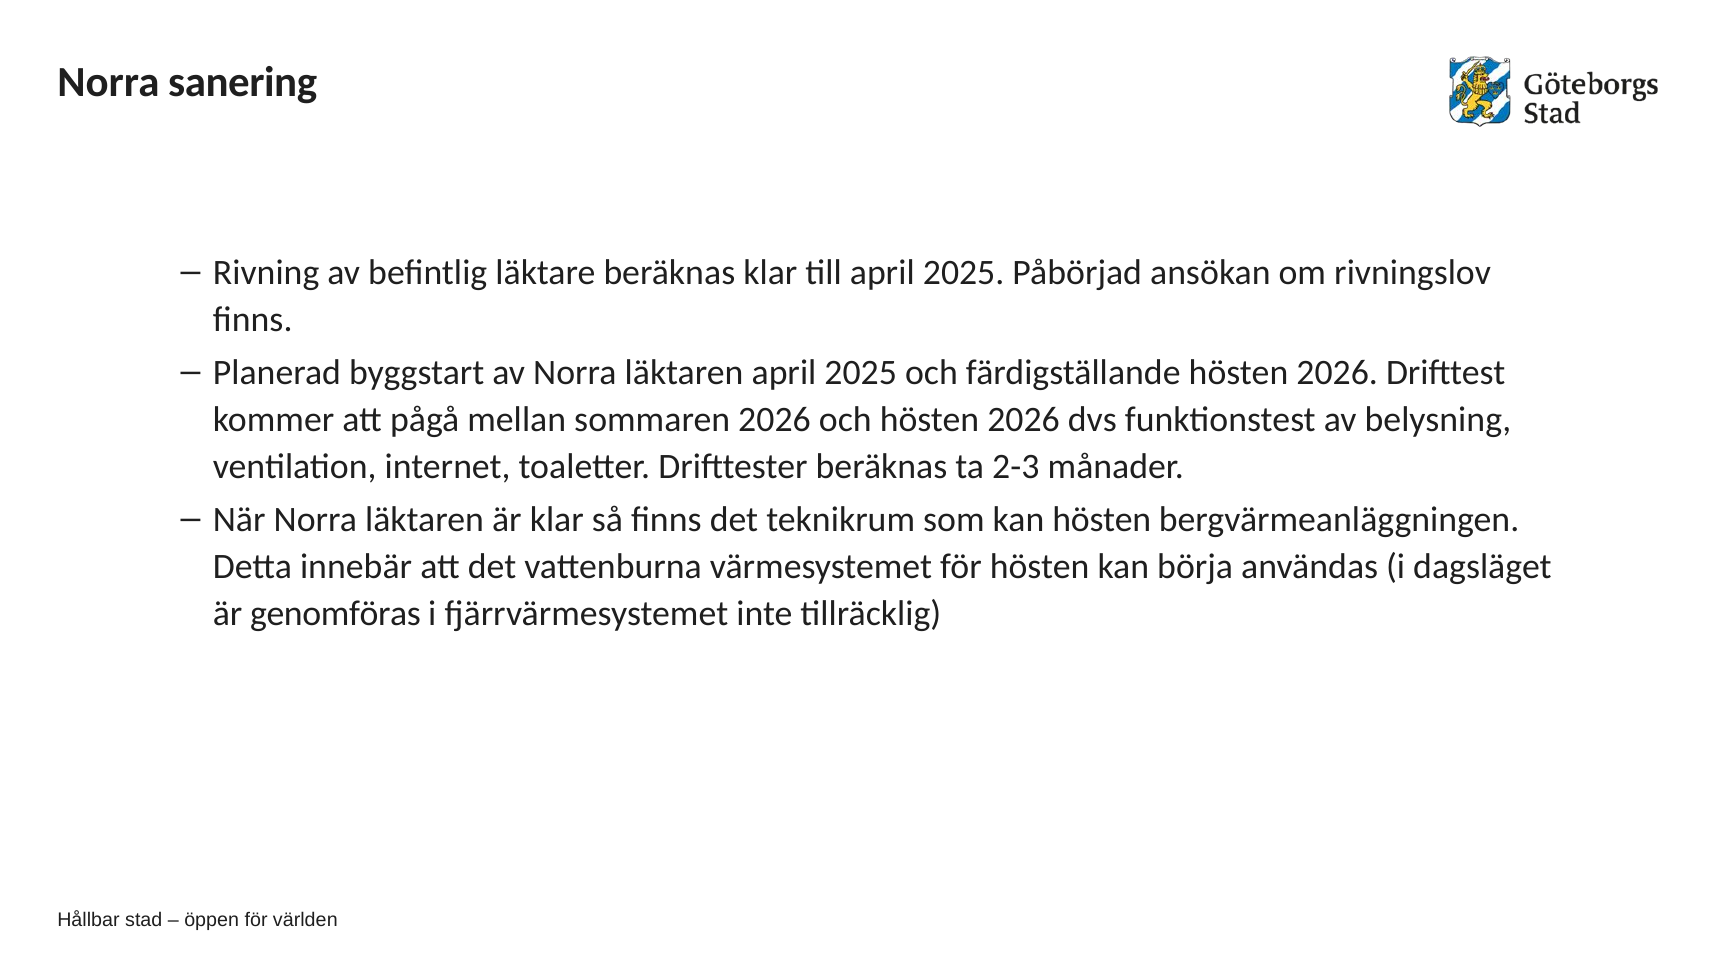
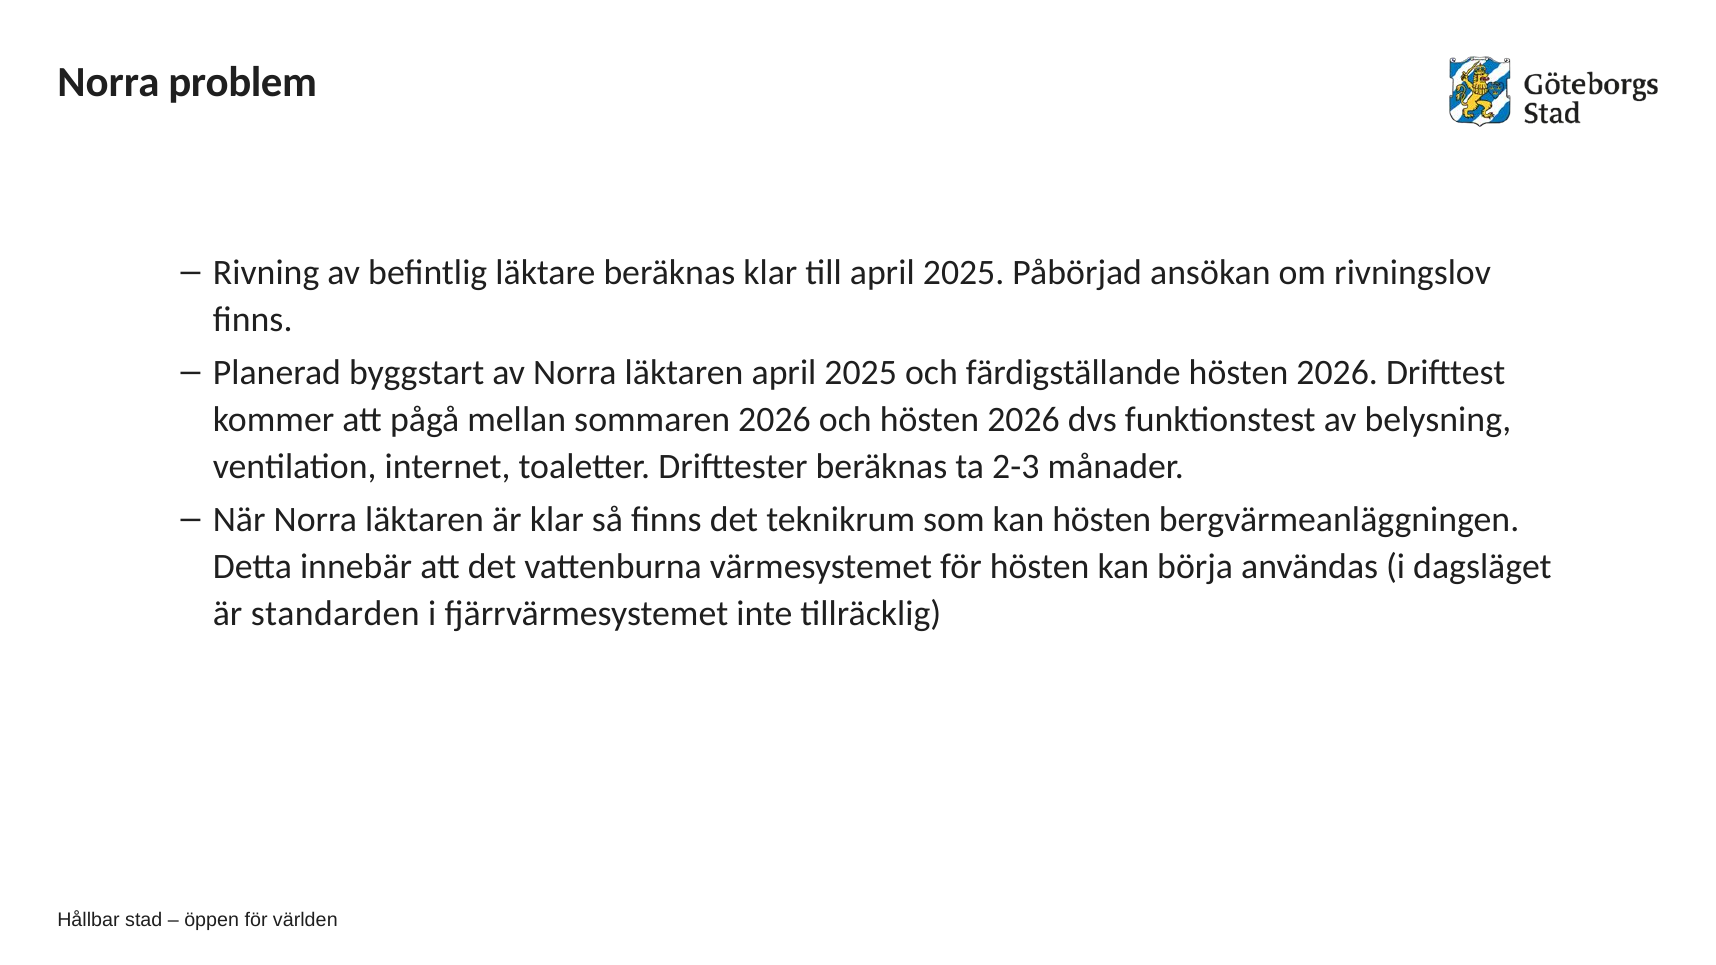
sanering: sanering -> problem (243, 83)
genomföras: genomföras -> standarden (335, 614)
